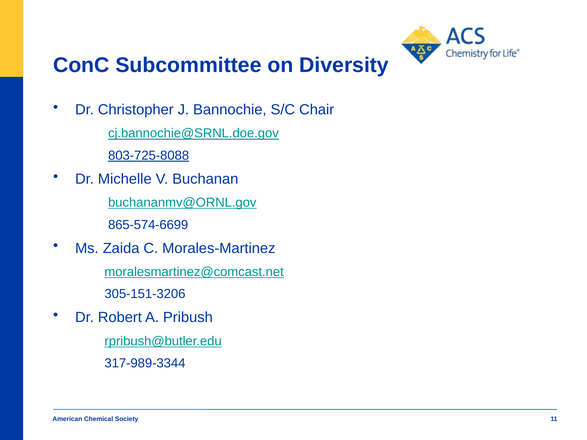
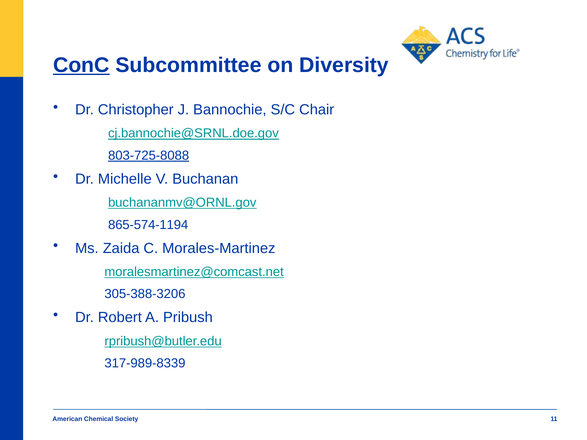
ConC underline: none -> present (81, 65)
865-574-6699: 865-574-6699 -> 865-574-1194 (148, 225)
305-151-3206: 305-151-3206 -> 305-388-3206 (145, 294)
317-989-3344: 317-989-3344 -> 317-989-8339 (145, 363)
